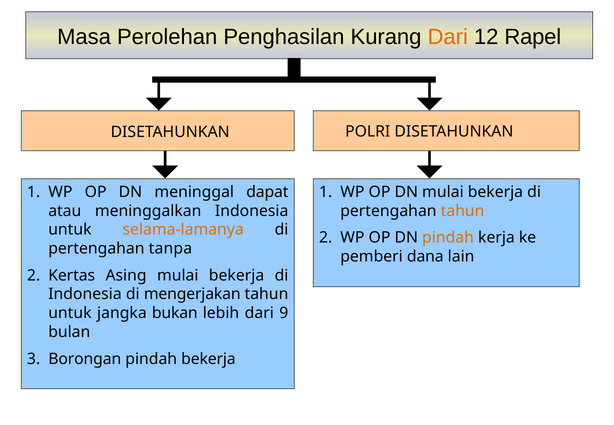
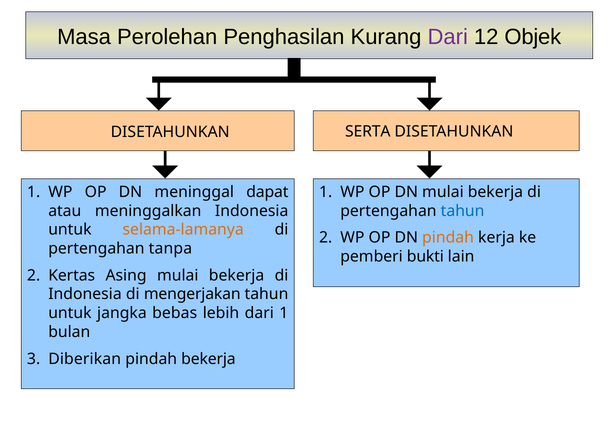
Dari colour: orange -> purple (448, 37)
Rapel: Rapel -> Objek (533, 37)
POLRI: POLRI -> SERTA (368, 132)
tahun colour: orange -> blue (463, 211)
dana: dana -> bukti (425, 257)
bukan: bukan -> bebas (175, 313)
dari 9: 9 -> 1 (284, 313)
Borongan: Borongan -> Diberikan (85, 359)
